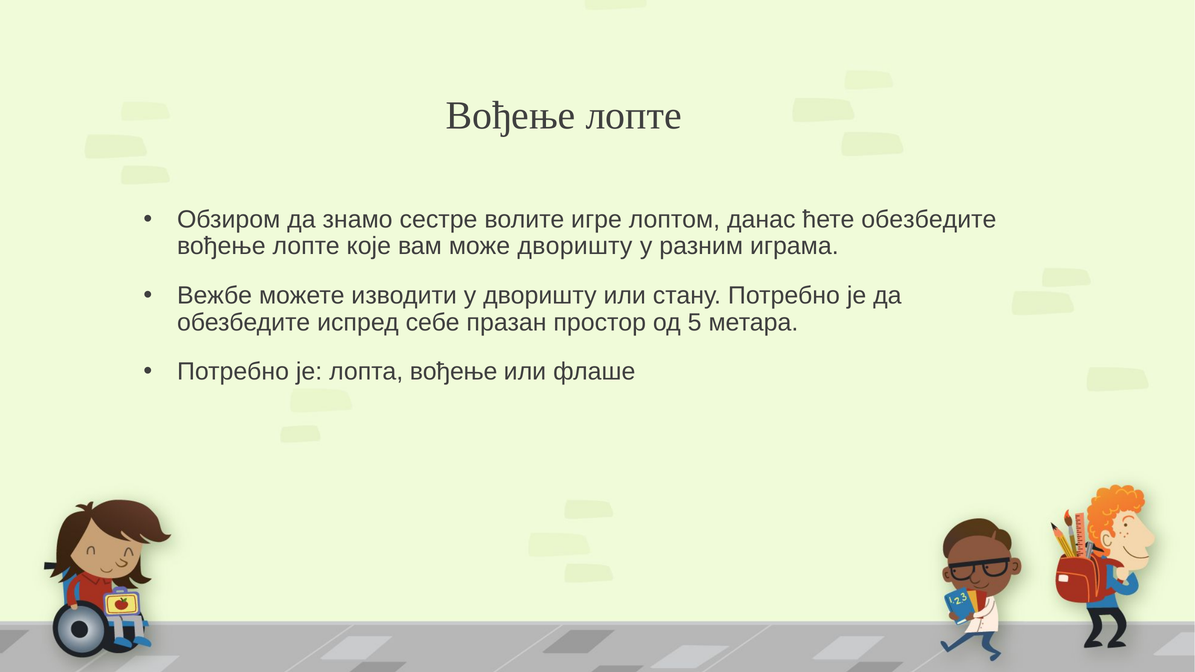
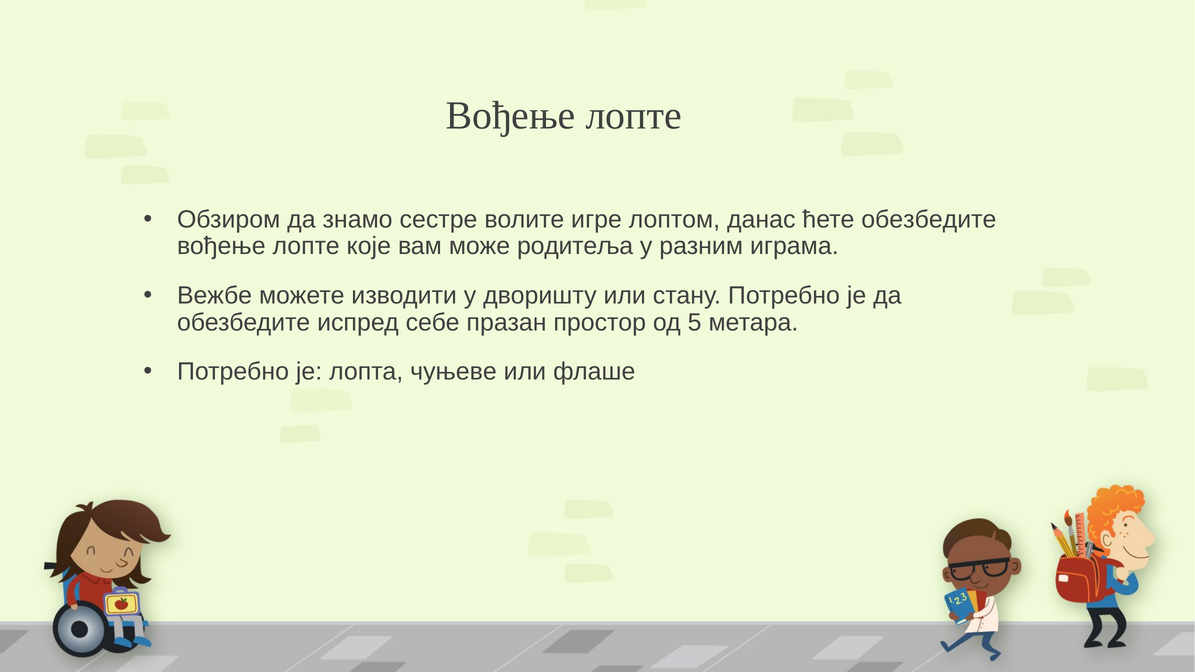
може дворишту: дворишту -> родитеља (575, 246)
лопта вођење: вођење -> чуњеве (453, 372)
